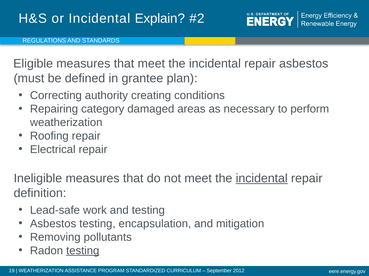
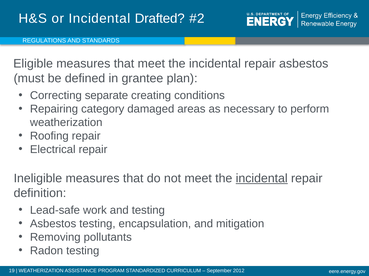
Explain: Explain -> Drafted (160, 19)
authority: authority -> separate (106, 96)
testing underline: present -> none (83, 251)
